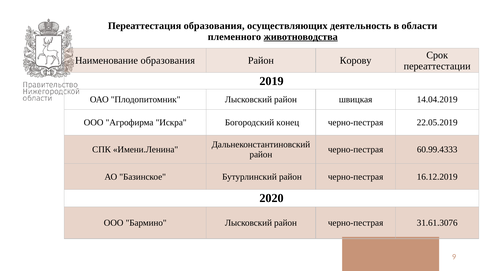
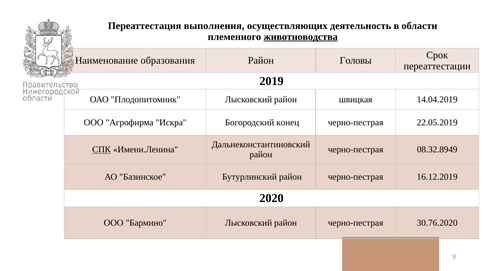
Переаттестация образования: образования -> выполнения (214, 26)
Корову: Корову -> Головы (356, 61)
СПК underline: none -> present (102, 150)
60.99.4333: 60.99.4333 -> 08.32.8949 (437, 150)
31.61.3076: 31.61.3076 -> 30.76.2020 (437, 224)
